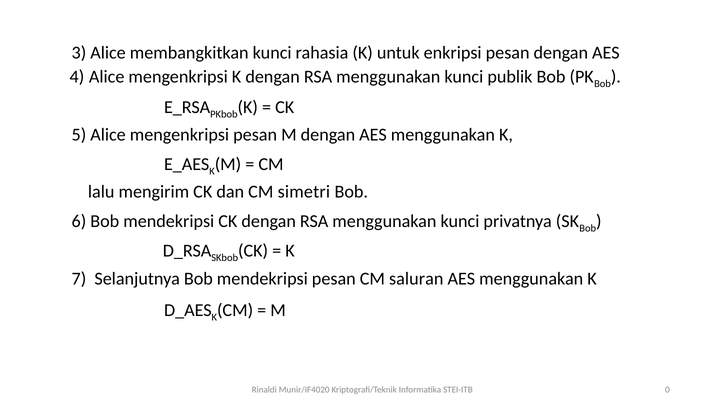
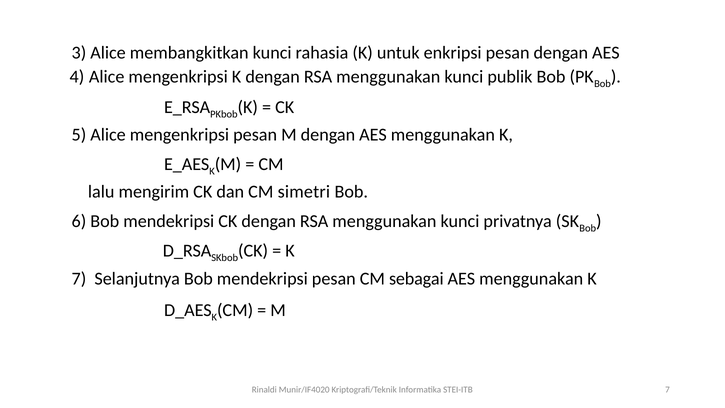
saluran: saluran -> sebagai (416, 279)
STEI-ITB 0: 0 -> 7 (667, 389)
